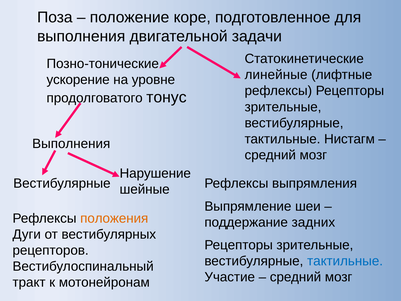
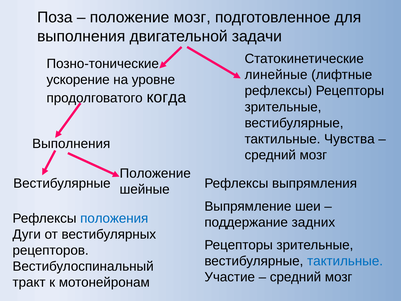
положение коре: коре -> мозг (192, 17)
тонус: тонус -> когда (166, 97)
Нистагм: Нистагм -> Чувства (349, 139)
Нарушение: Нарушение -> Положение (155, 173)
положения colour: orange -> blue (114, 218)
